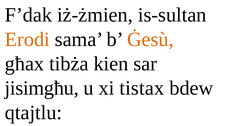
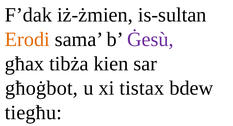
Ġesù colour: orange -> purple (150, 39)
jisimgħu: jisimgħu -> għoġbot (41, 88)
qtajtlu: qtajtlu -> tiegħu (33, 112)
